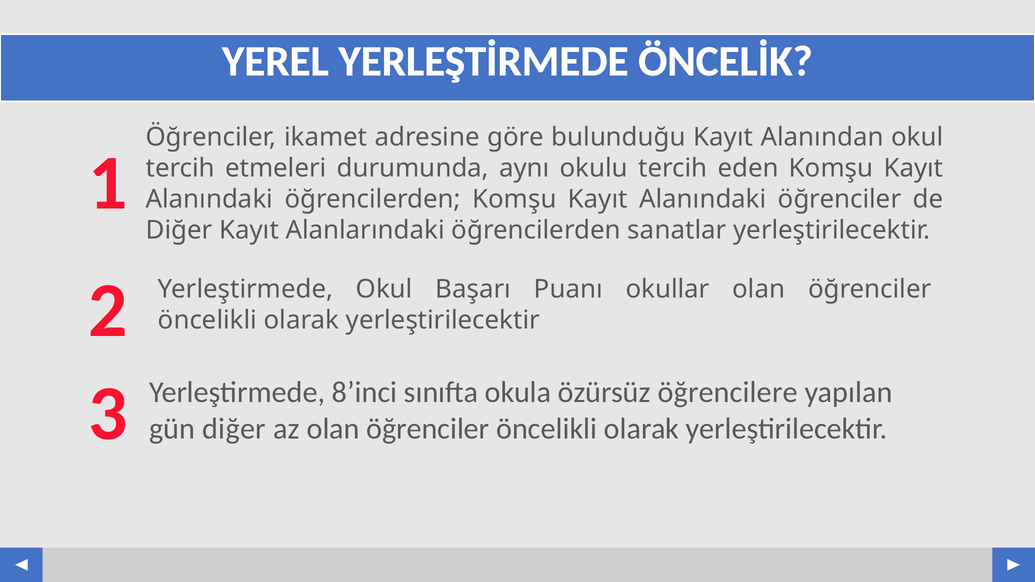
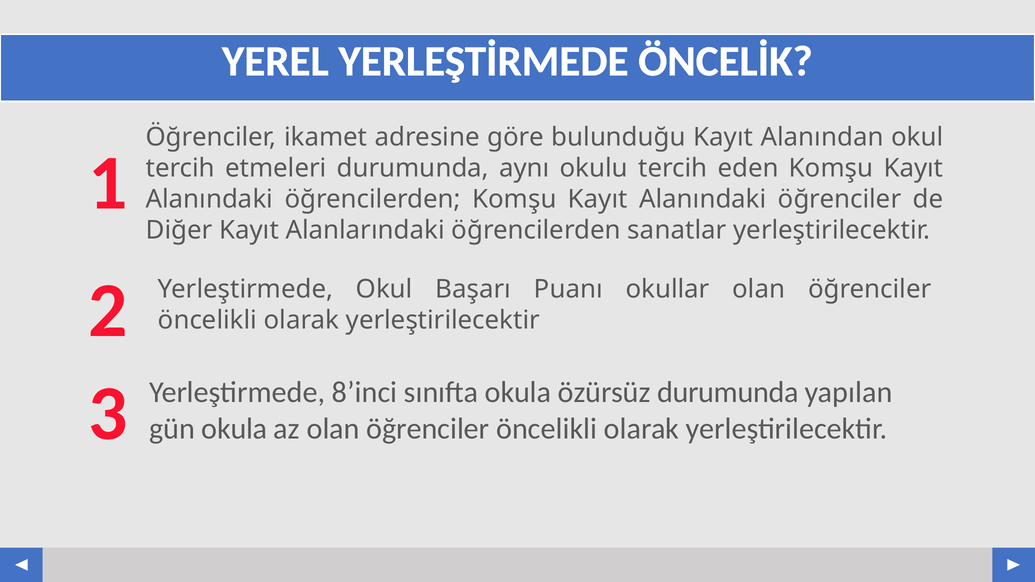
özürsüz öğrencilere: öğrencilere -> durumunda (728, 392)
gün diğer: diğer -> okula (234, 429)
